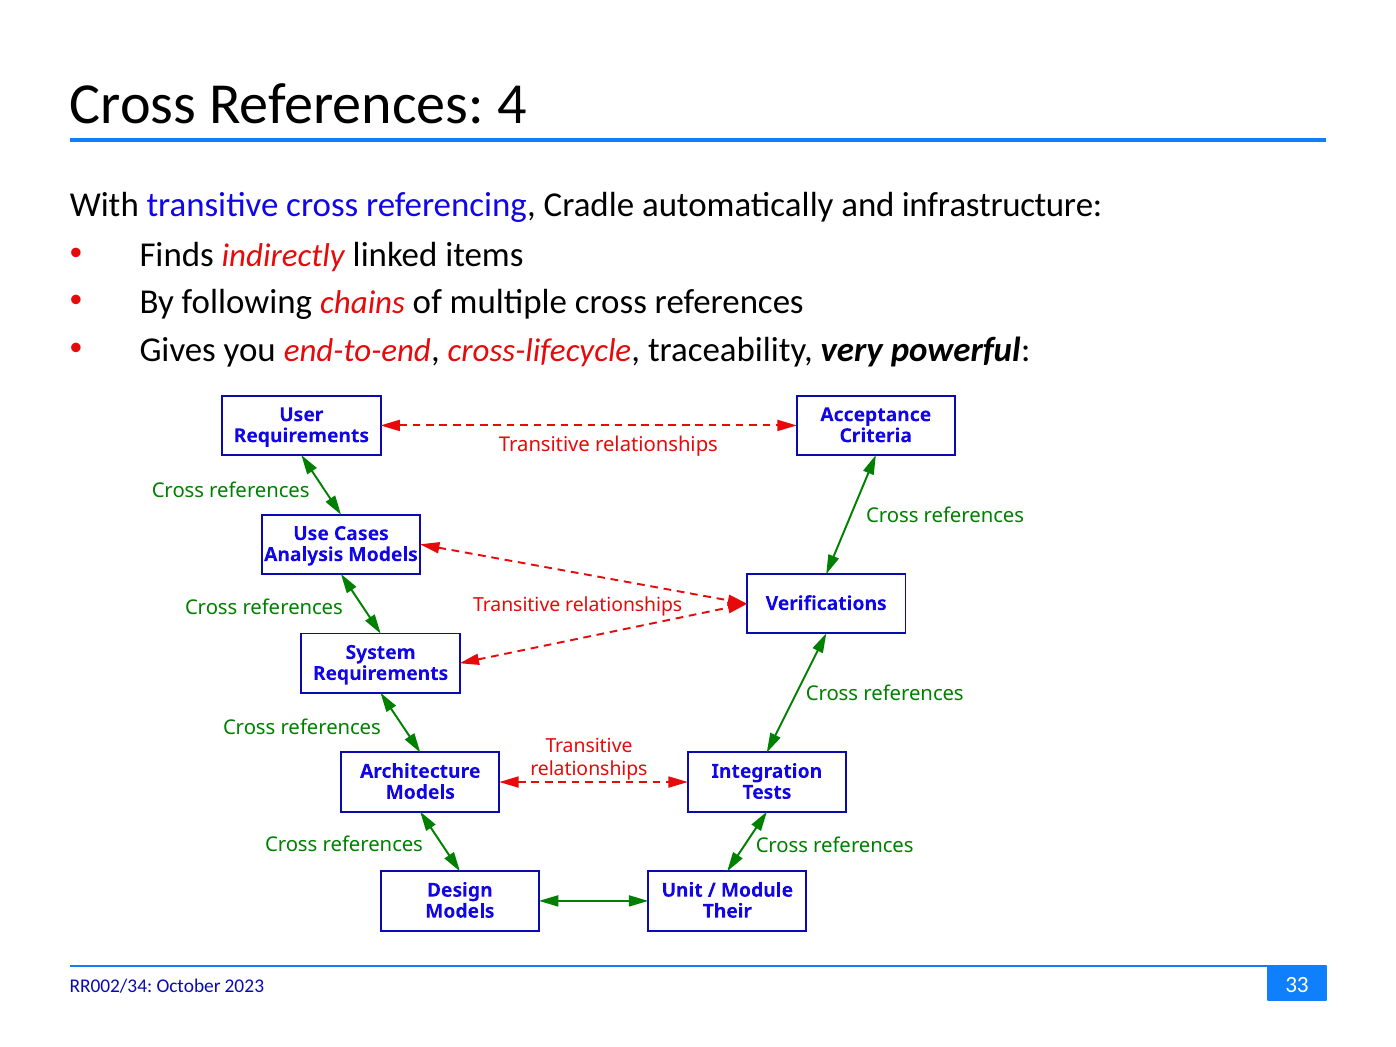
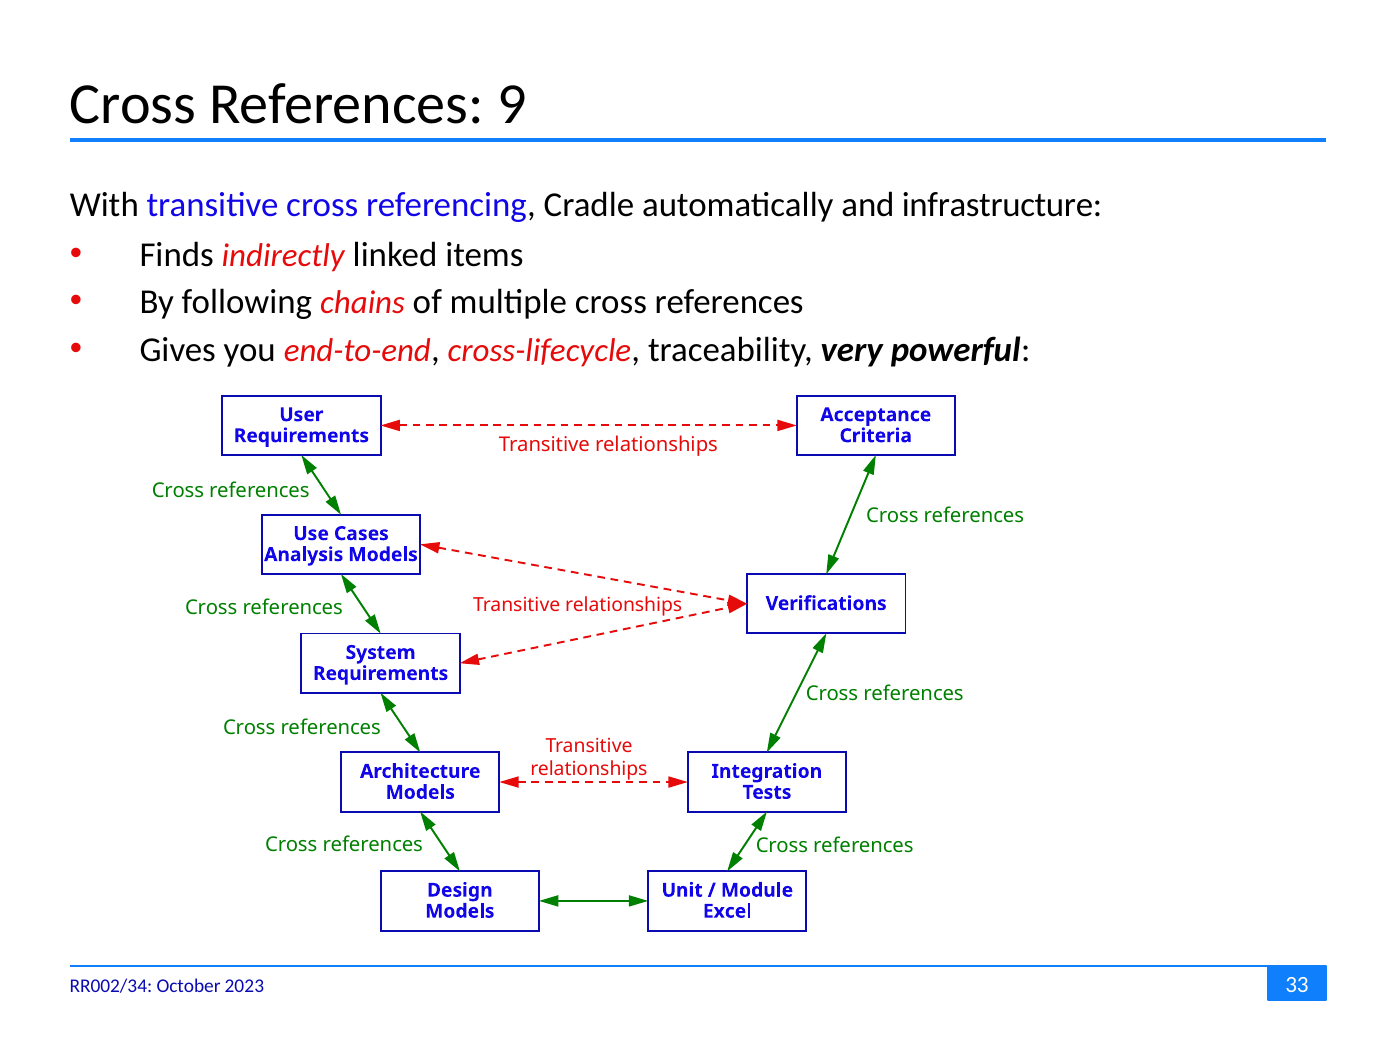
4: 4 -> 9 (512, 104)
Their: Their -> Excel (727, 911)
